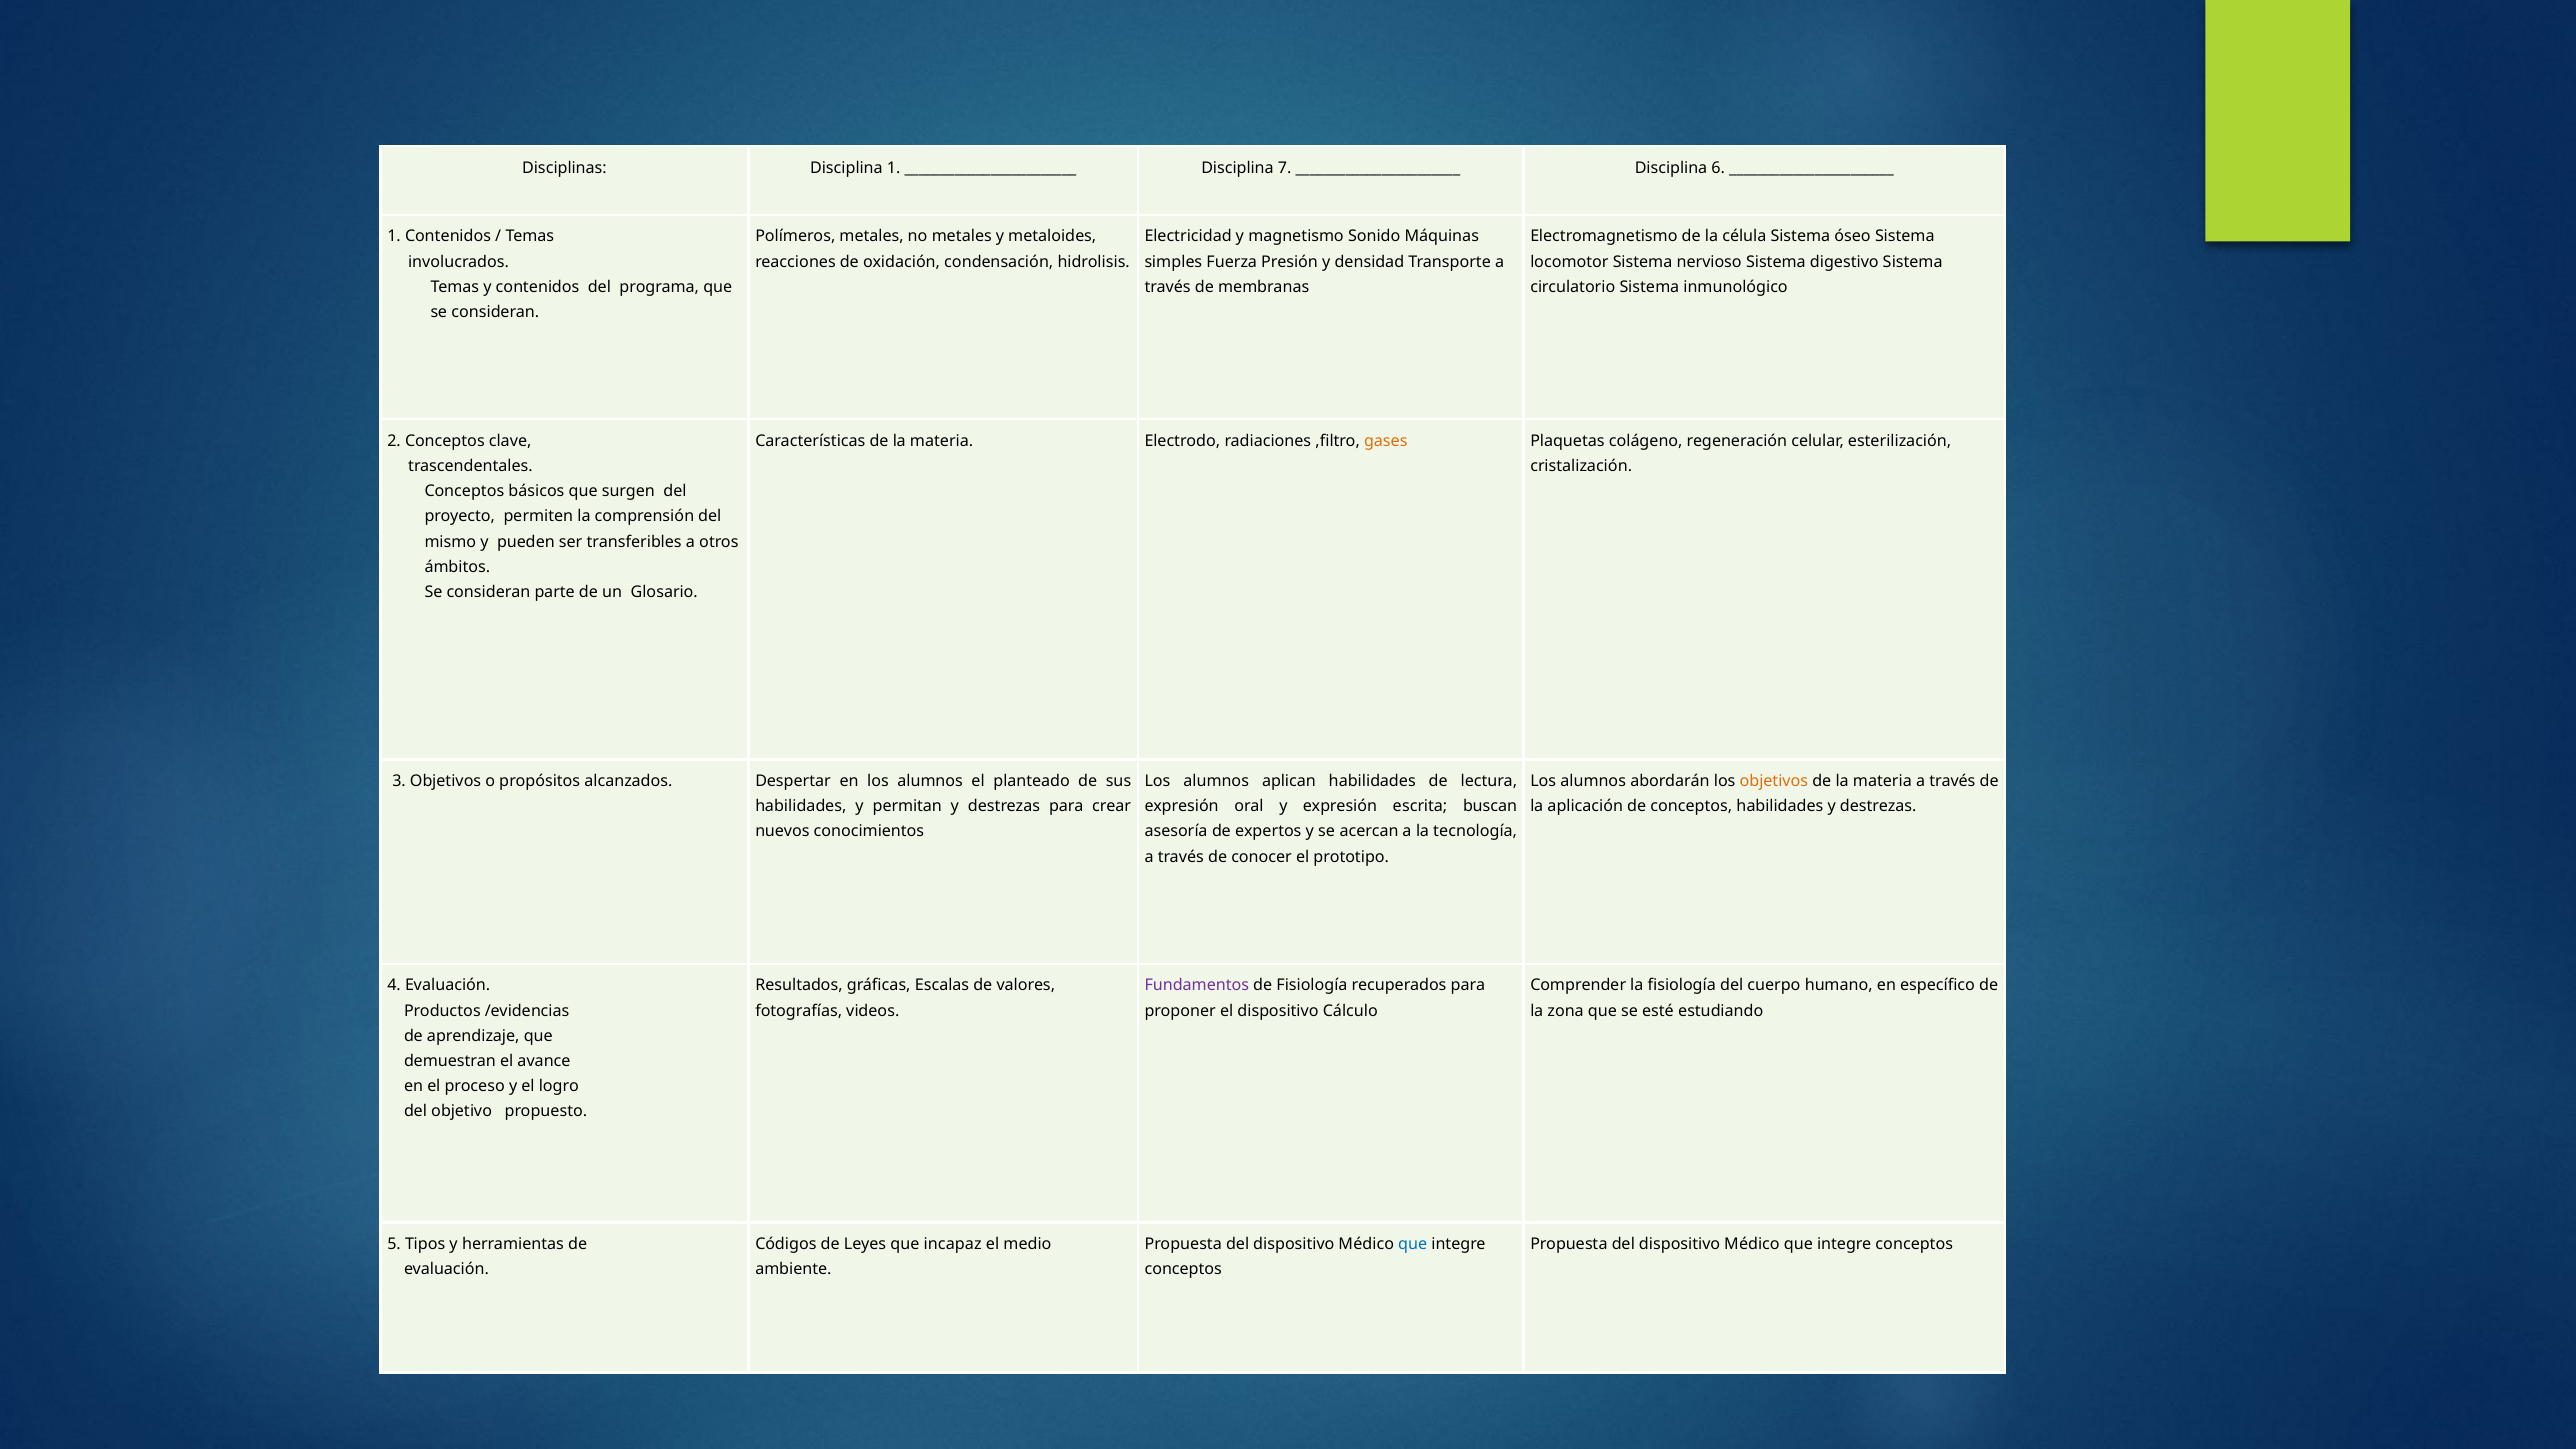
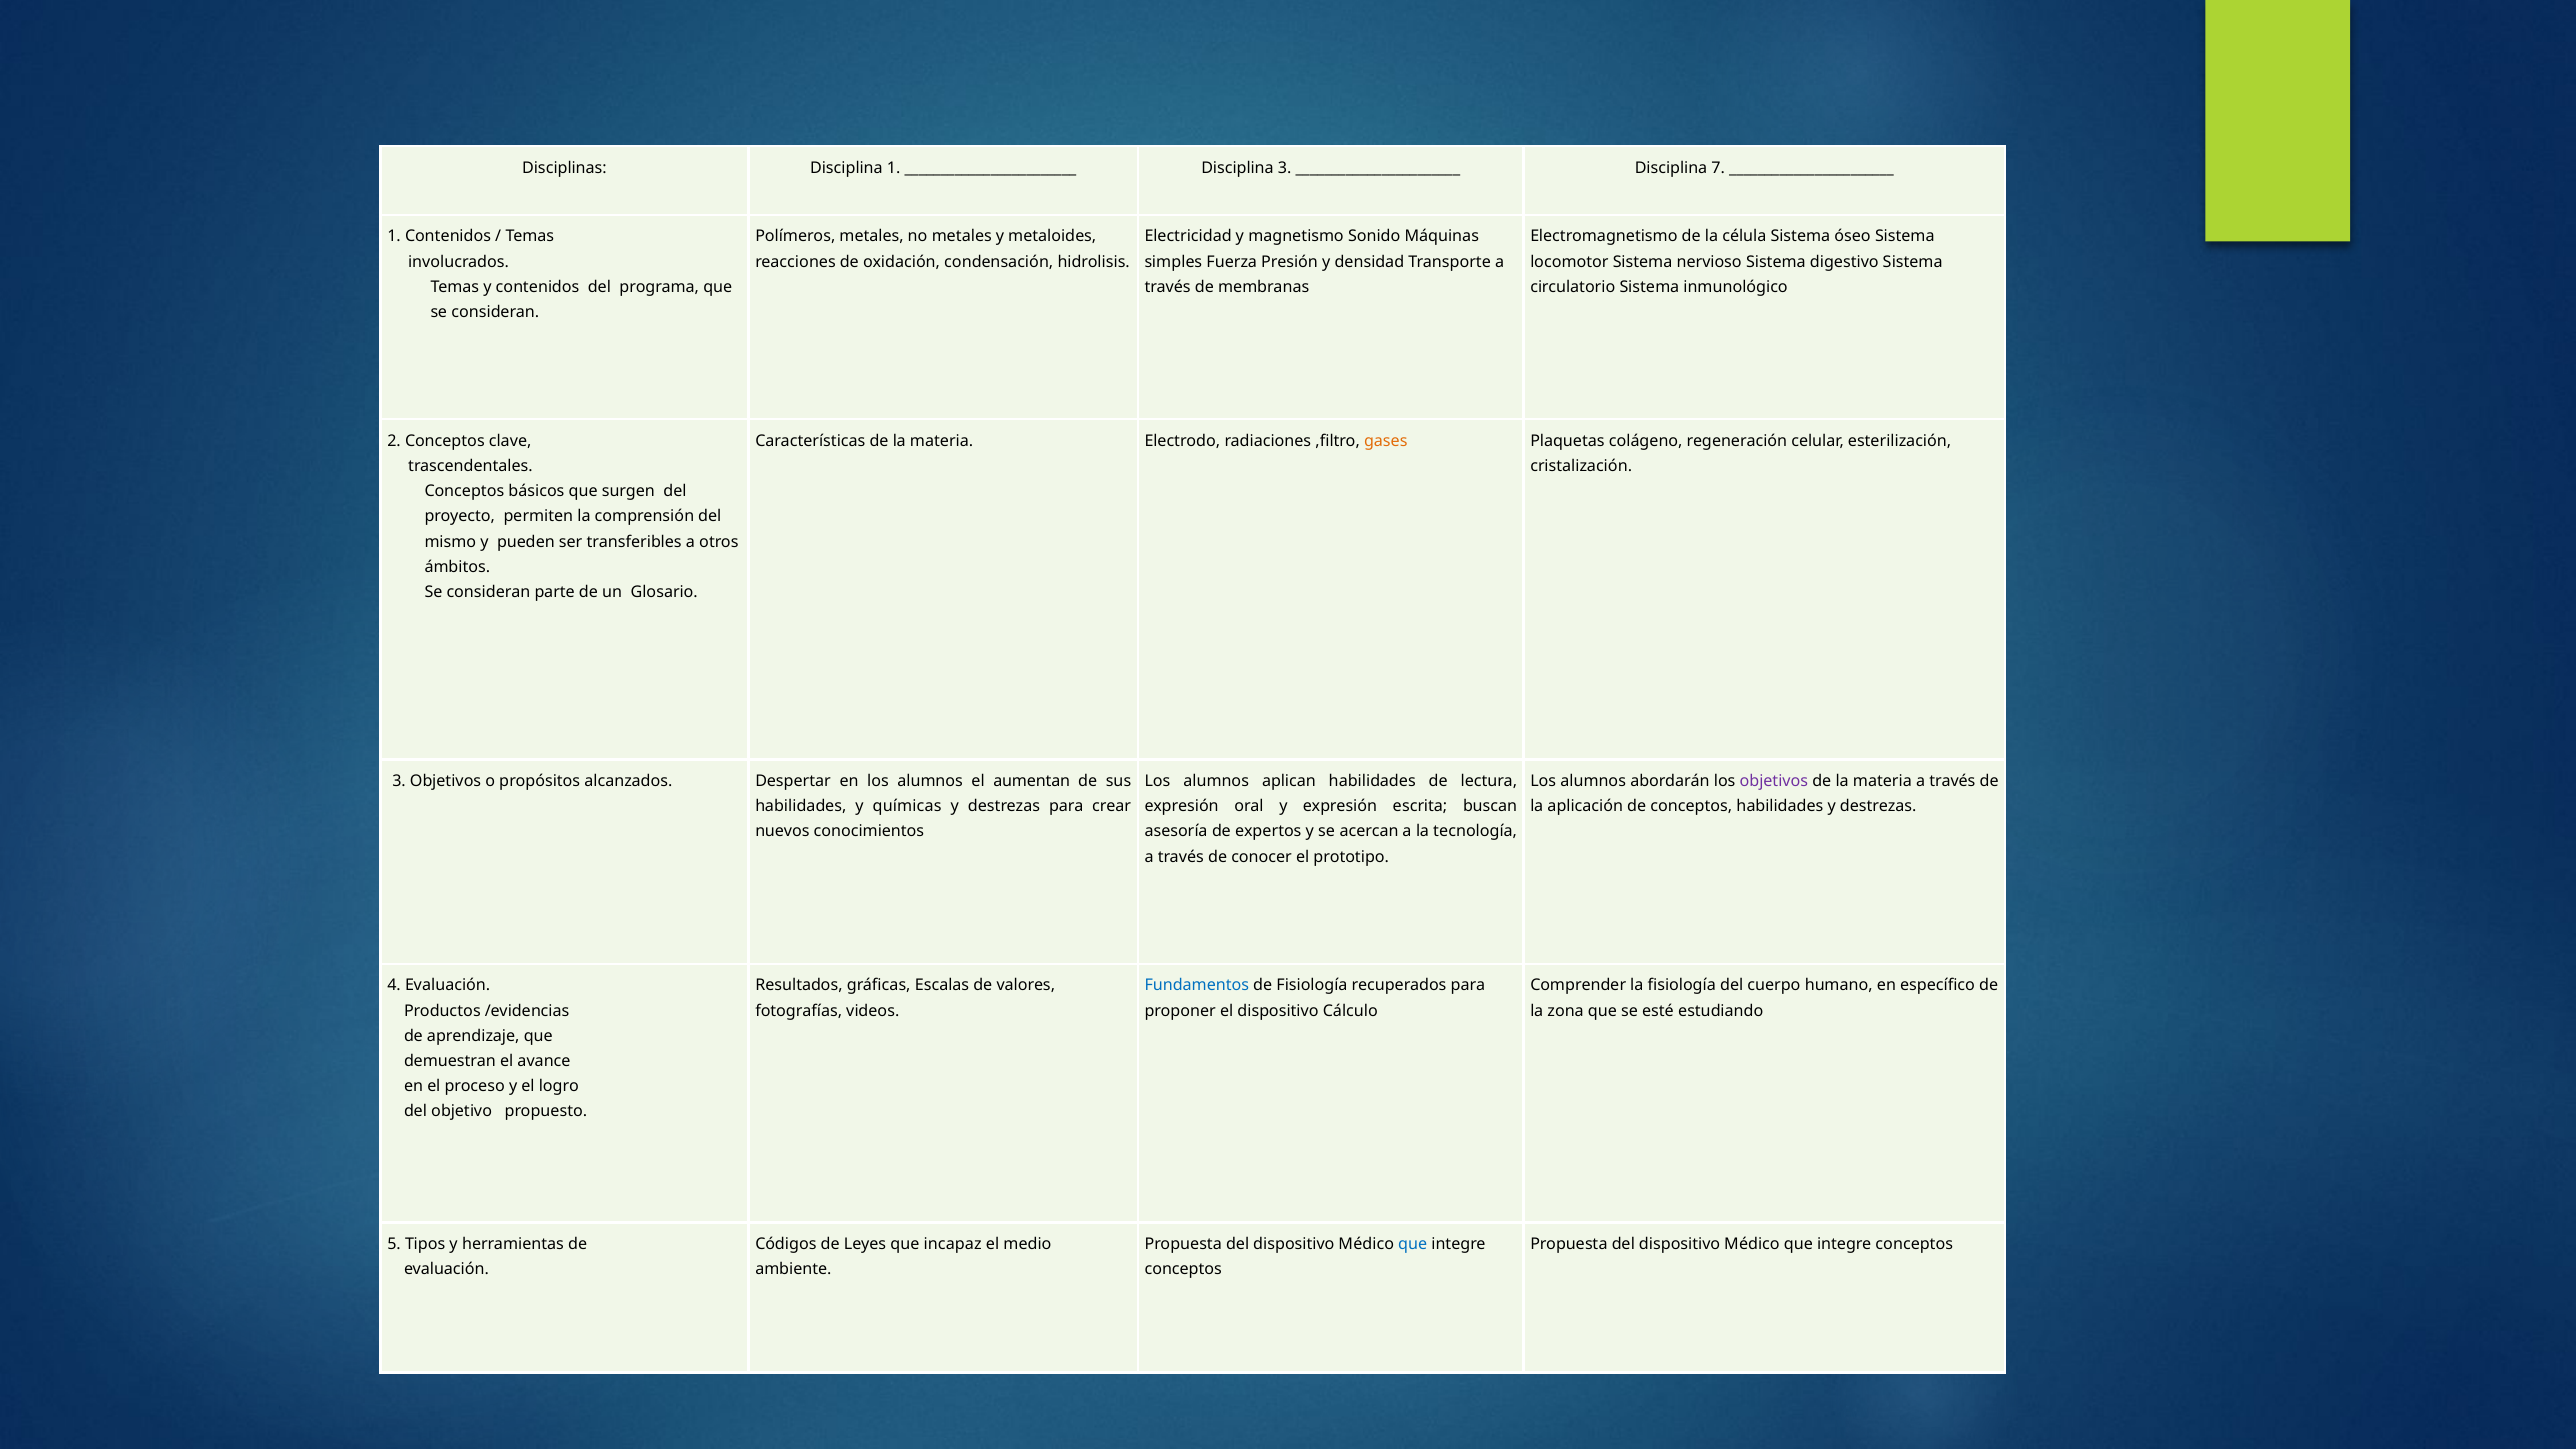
Disciplina 7: 7 -> 3 (1285, 168)
6: 6 -> 7 (1718, 168)
planteado: planteado -> aumentan (1032, 781)
objetivos colour: orange -> purple (1774, 781)
permitan: permitan -> químicas (907, 806)
Fundamentos colour: purple -> blue (1197, 986)
